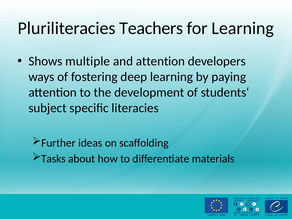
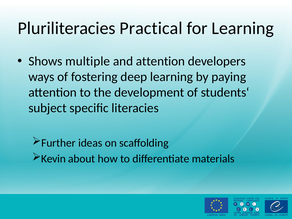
Teachers: Teachers -> Practical (151, 28)
Tasks: Tasks -> Kevin (53, 159)
